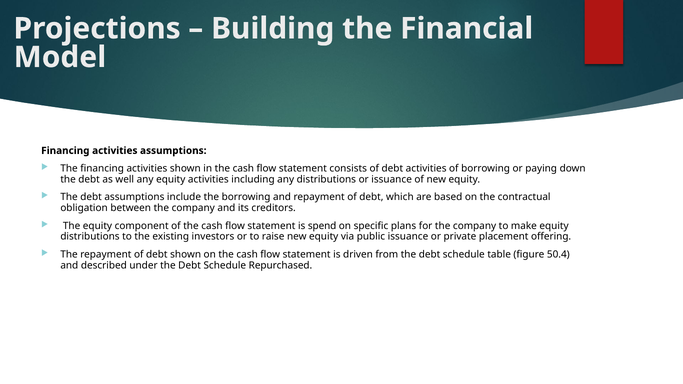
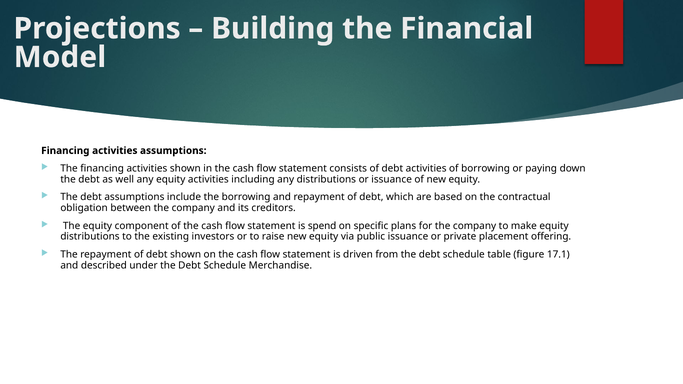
50.4: 50.4 -> 17.1 (558, 255)
Repurchased: Repurchased -> Merchandise (280, 266)
